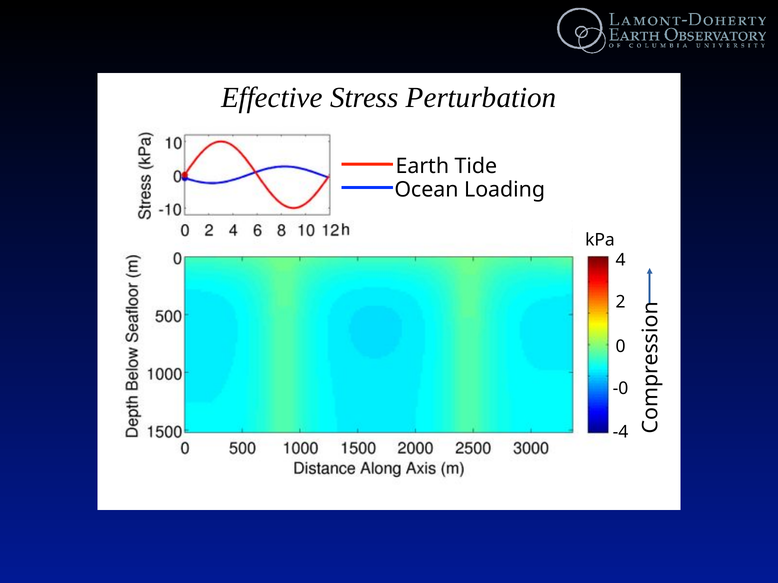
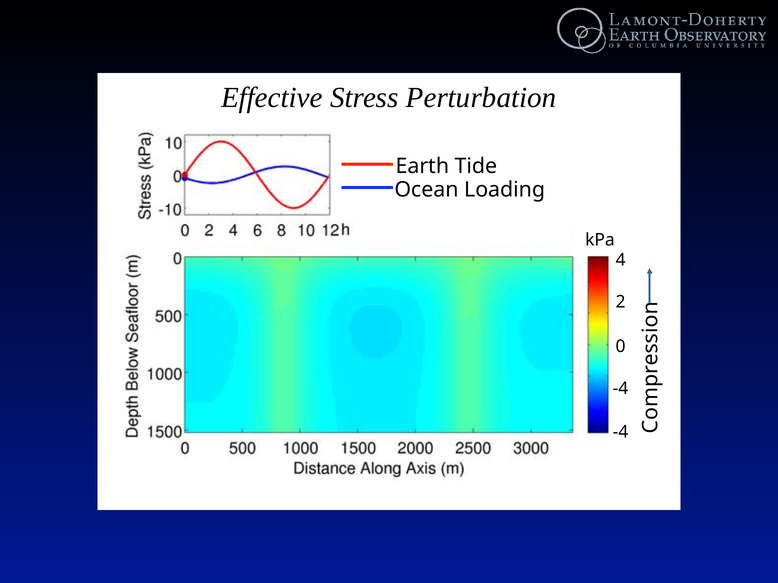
-0: -0 -> -4 (620, 389)
